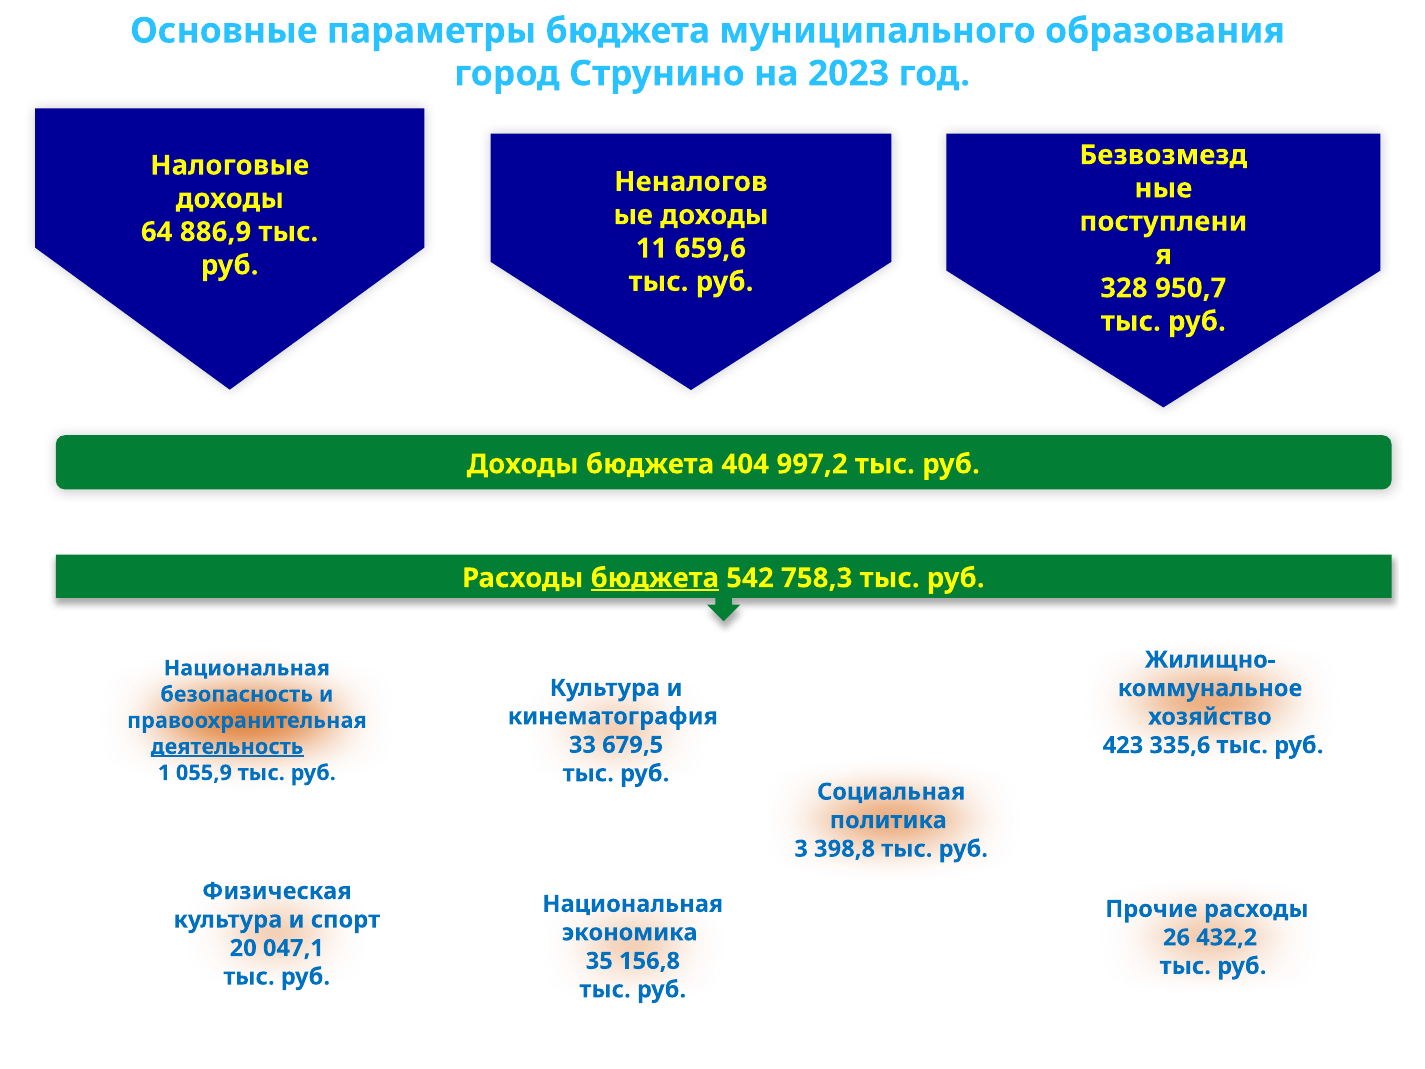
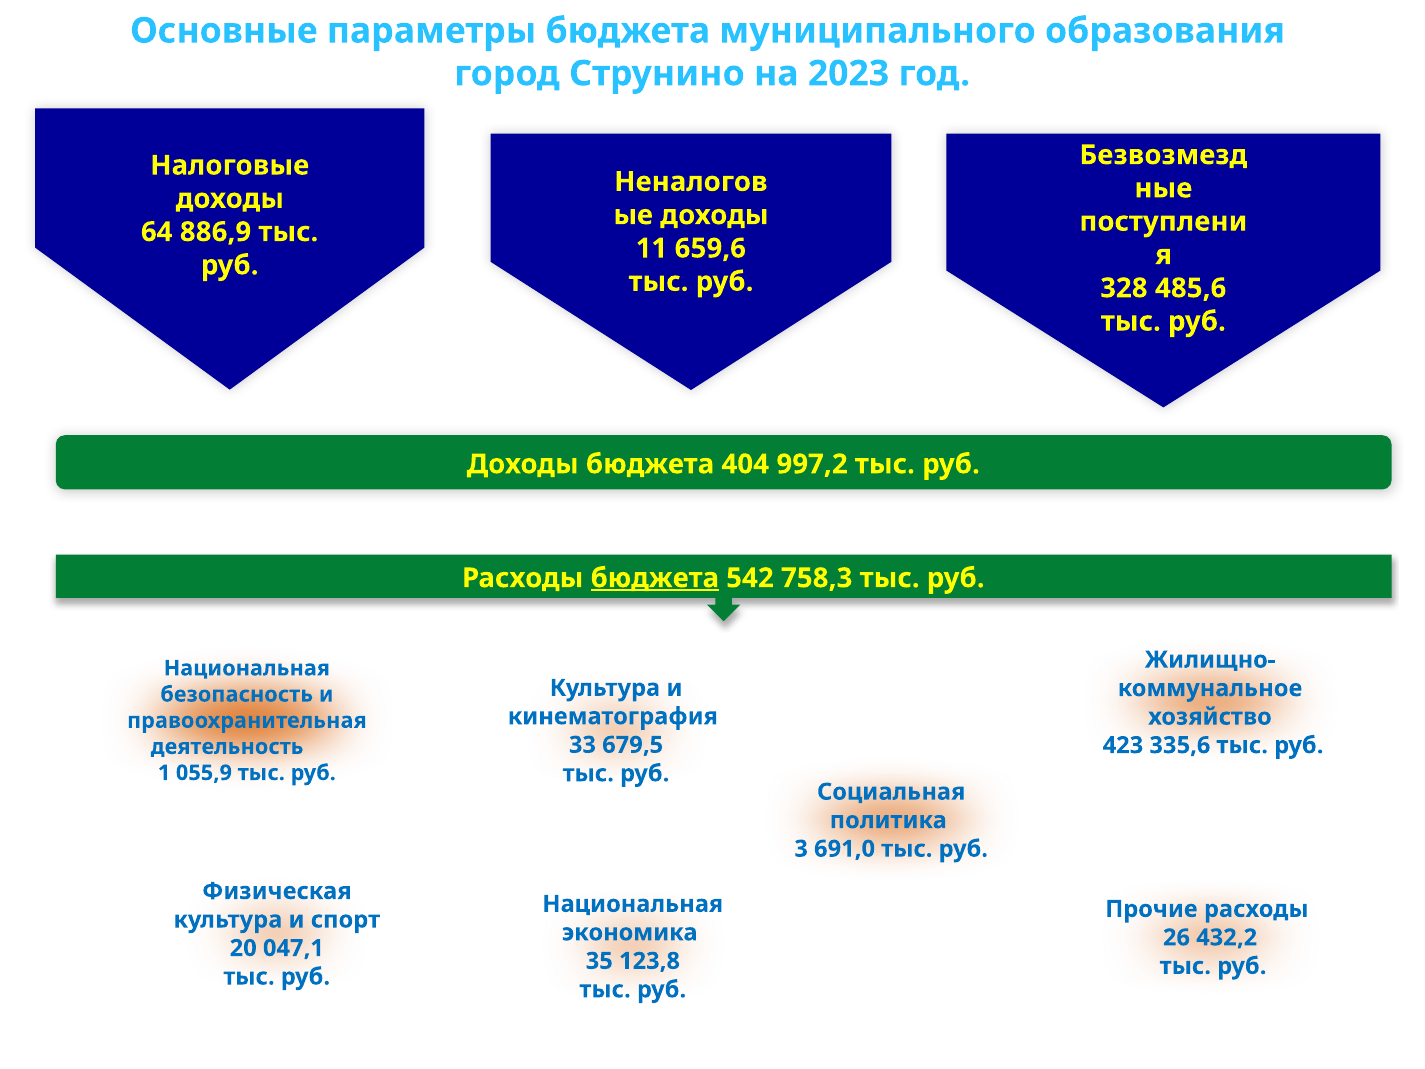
950,7: 950,7 -> 485,6 (1191, 288)
деятельность underline: present -> none (227, 747)
398,8: 398,8 -> 691,0 (845, 849)
156,8: 156,8 -> 123,8 (650, 961)
